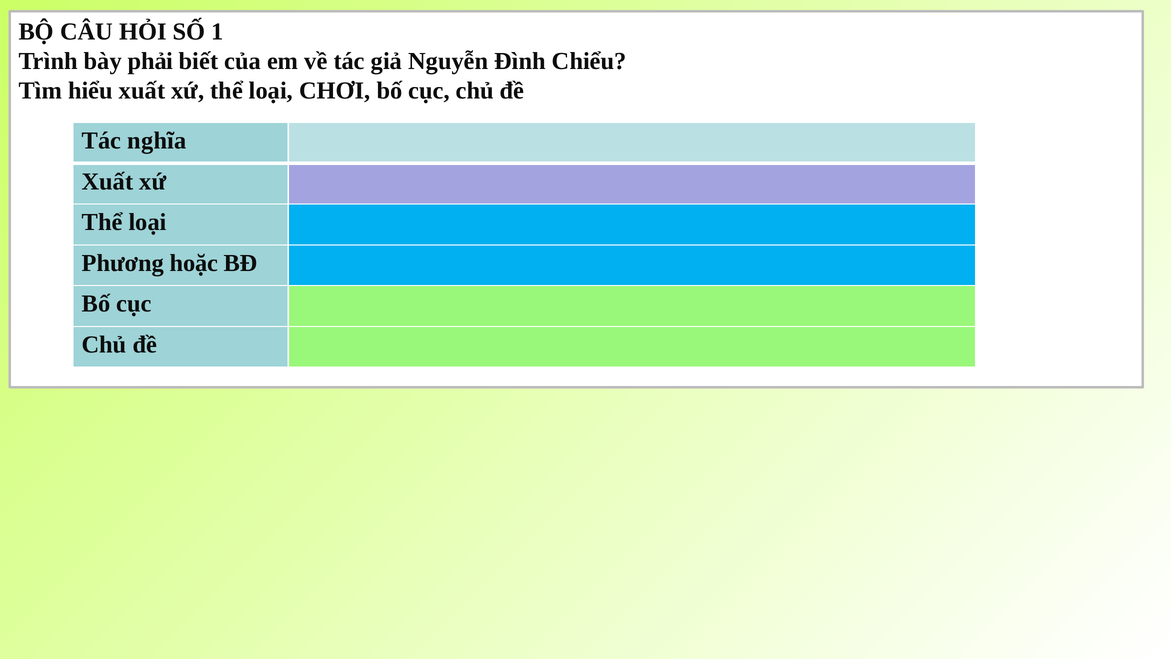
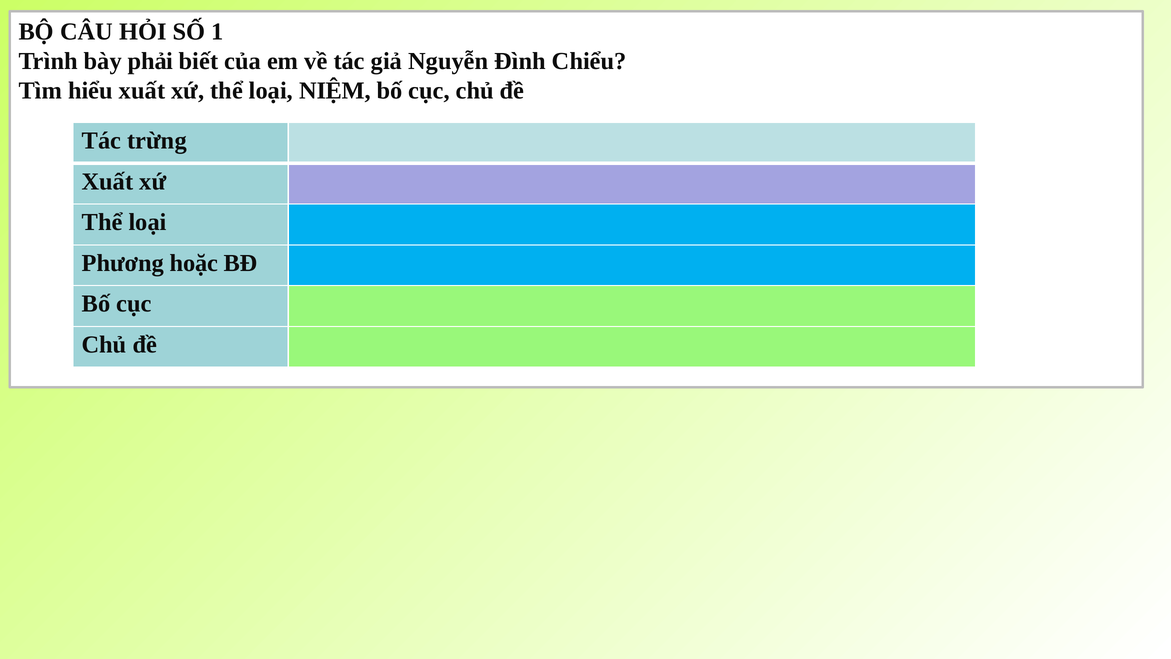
CHƠI: CHƠI -> NIỆM (335, 90)
nghĩa: nghĩa -> trừng (157, 141)
